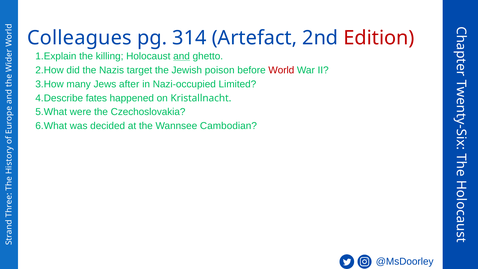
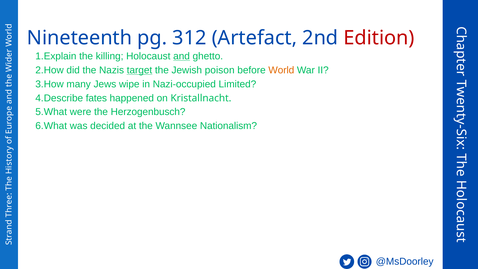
Colleagues: Colleagues -> Nineteenth (80, 38)
314: 314 -> 312 (189, 38)
target underline: none -> present (139, 70)
World colour: red -> orange (281, 70)
after: after -> wipe (129, 84)
Czechoslovakia: Czechoslovakia -> Herzogenbusch (148, 112)
Cambodian: Cambodian -> Nationalism (228, 126)
